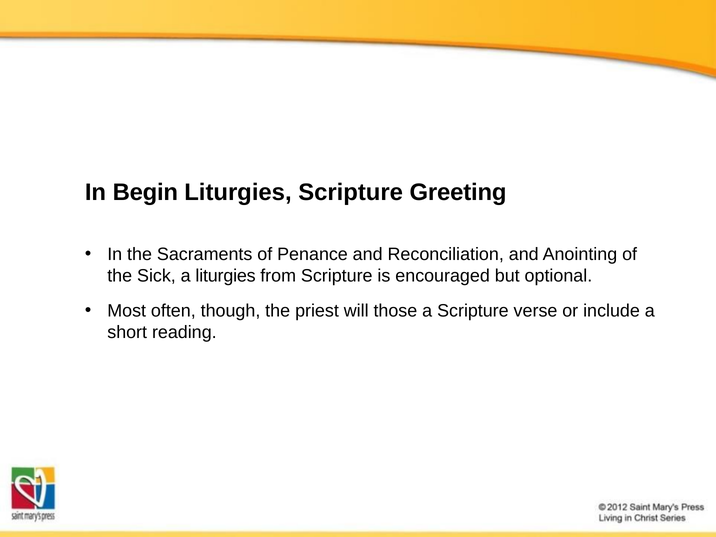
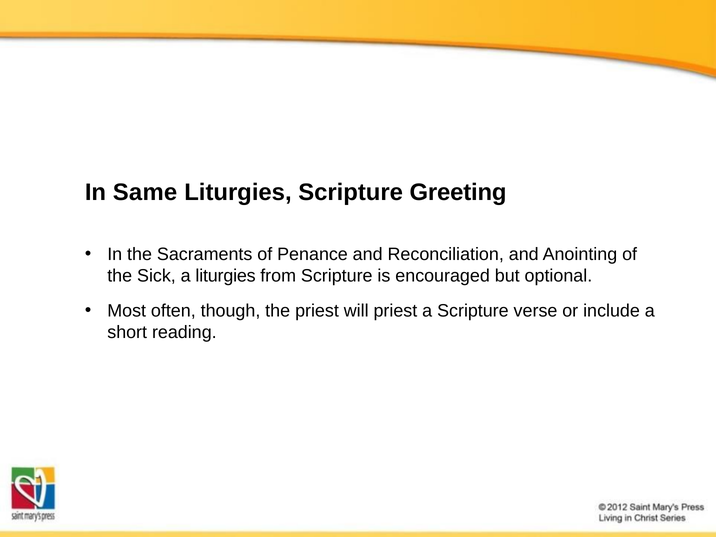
Begin: Begin -> Same (145, 193)
will those: those -> priest (395, 311)
